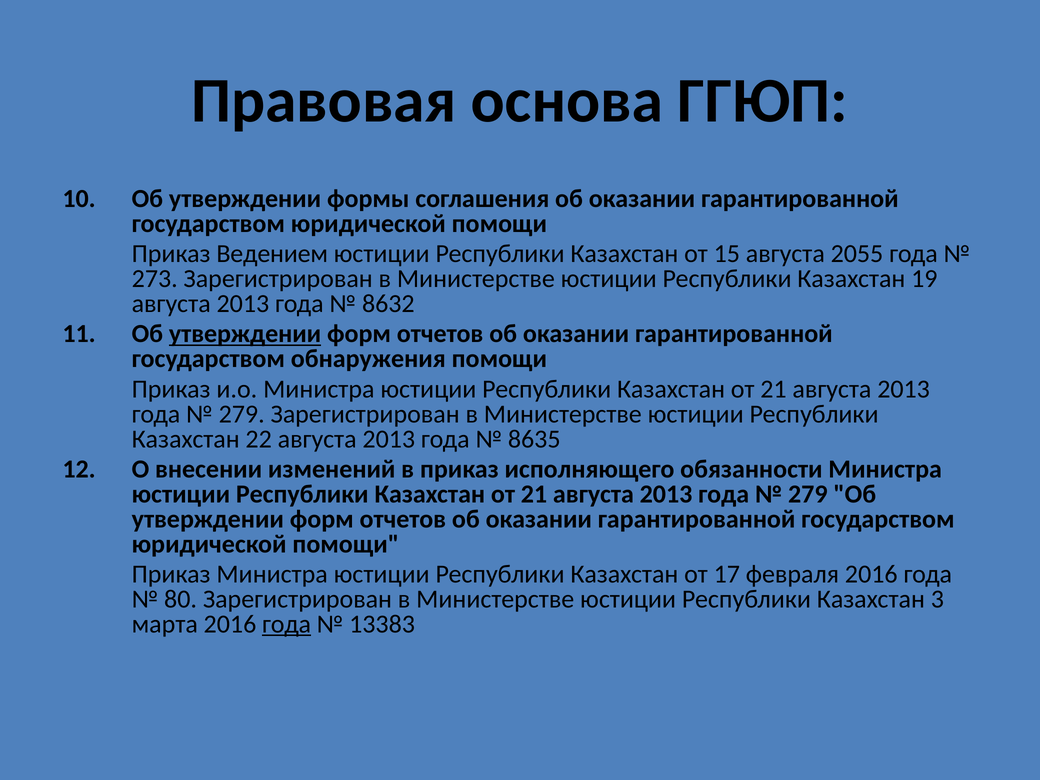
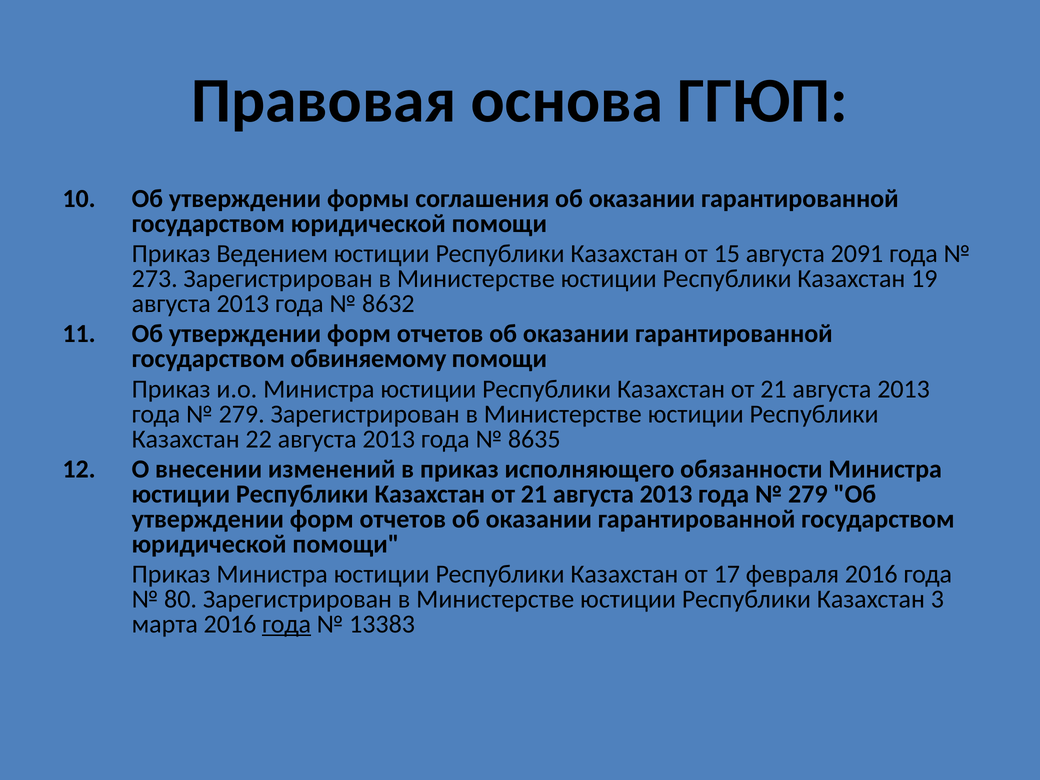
2055: 2055 -> 2091 (857, 254)
утверждении underline: present -> none (245, 334)
обнаружения: обнаружения -> обвиняемому (368, 359)
